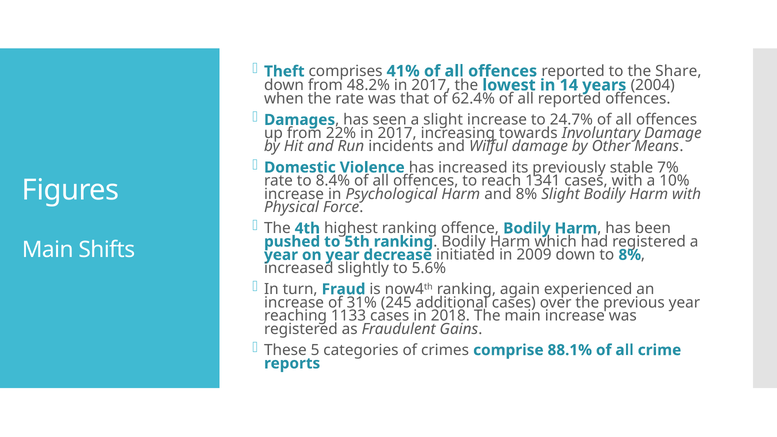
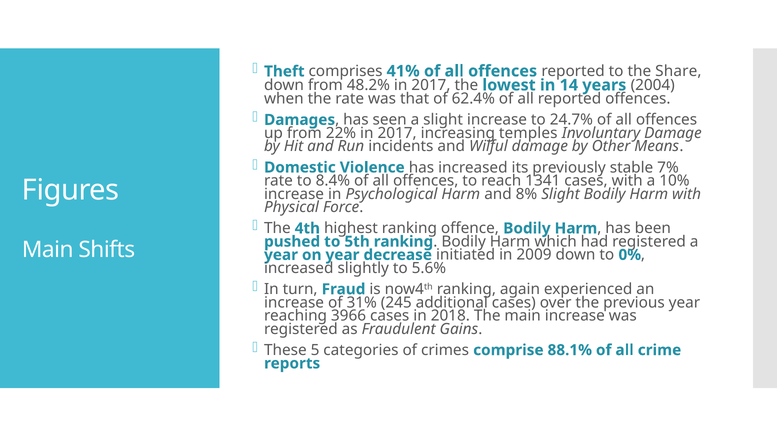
towards: towards -> temples (528, 133)
to 8%: 8% -> 0% (630, 255)
1133: 1133 -> 3966 (349, 316)
